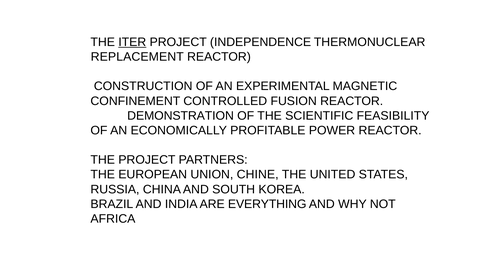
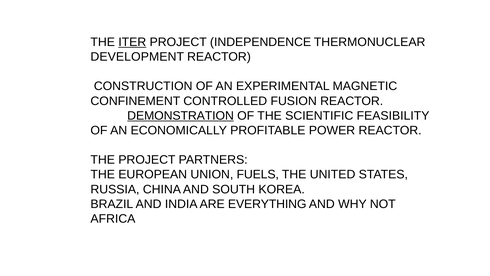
REPLACEMENT: REPLACEMENT -> DEVELOPMENT (137, 57)
DEMONSTRATION underline: none -> present (181, 116)
CHINE: CHINE -> FUELS (258, 174)
